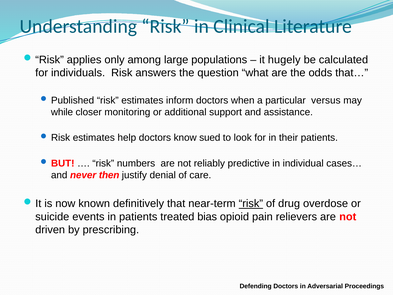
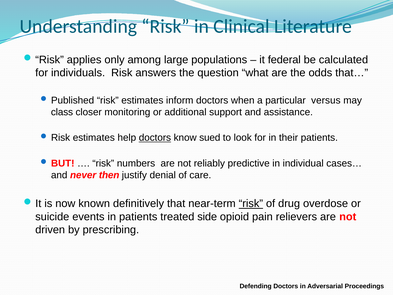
hugely: hugely -> federal (284, 60)
while: while -> class (62, 112)
doctors underline: none -> present (155, 138)
bias: bias -> side (207, 217)
